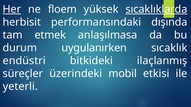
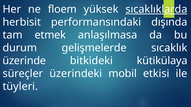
Her underline: present -> none (12, 9)
uygulanırken: uygulanırken -> gelişmelerde (94, 48)
endüstri: endüstri -> üzerinde (24, 61)
ilaçlanmış: ilaçlanmış -> kütikülaya (162, 61)
yeterli: yeterli -> tüyleri (20, 87)
